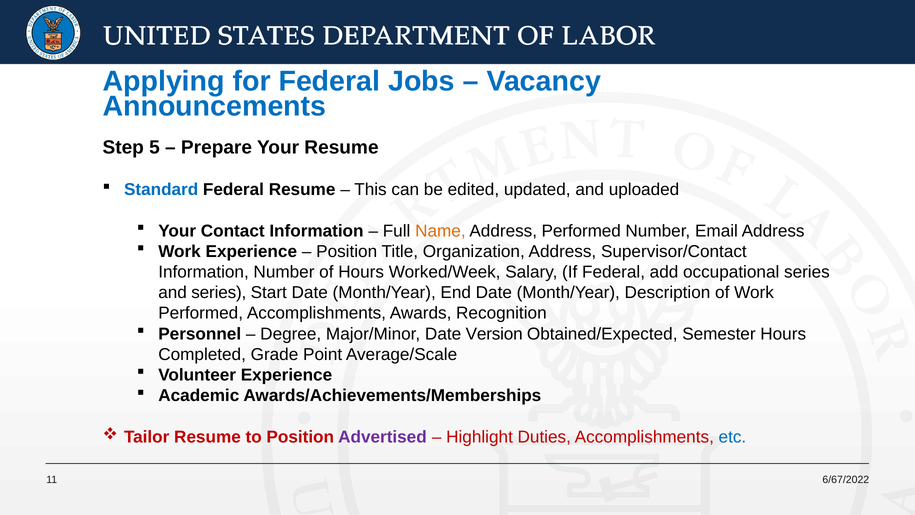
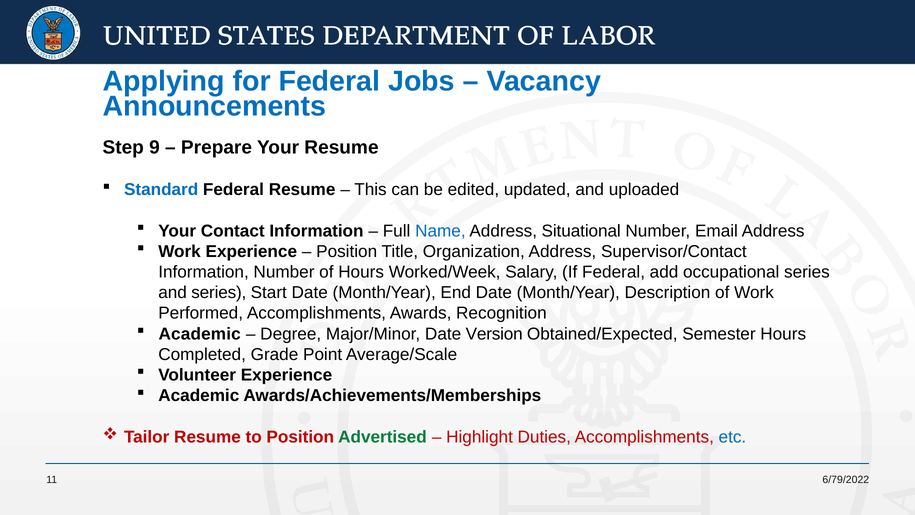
5: 5 -> 9 (154, 147)
Name colour: orange -> blue (440, 231)
Address Performed: Performed -> Situational (581, 231)
Personnel: Personnel -> Academic (200, 334)
Advertised colour: purple -> green (382, 437)
6/67/2022: 6/67/2022 -> 6/79/2022 (846, 479)
